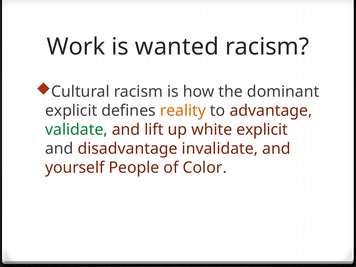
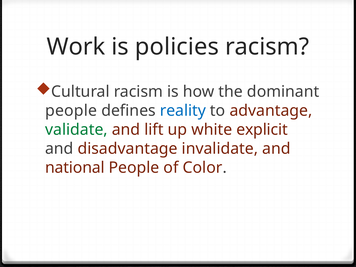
wanted: wanted -> policies (177, 47)
explicit: explicit -> people (71, 111)
reality colour: orange -> blue (183, 111)
yourself: yourself -> national (75, 168)
